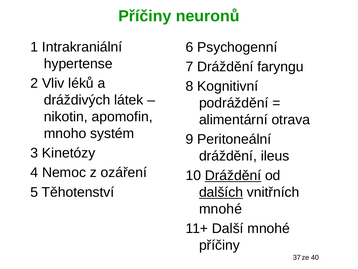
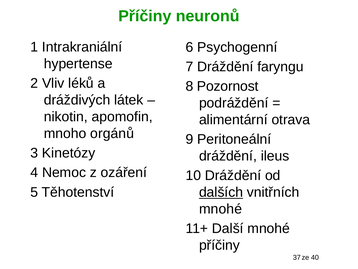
Kognitivní: Kognitivní -> Pozornost (228, 86)
systém: systém -> orgánů (112, 133)
Dráždění underline: present -> none (233, 175)
